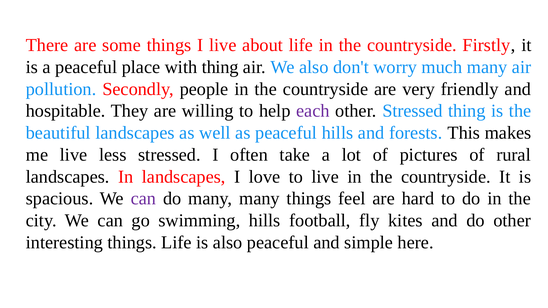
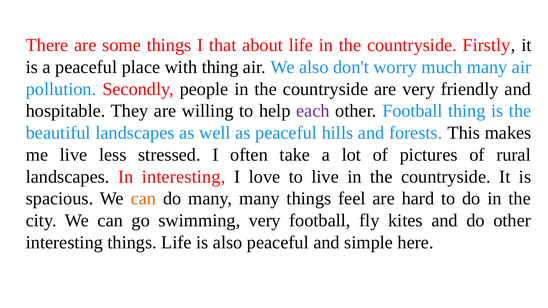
I live: live -> that (223, 45)
other Stressed: Stressed -> Football (413, 111)
In landscapes: landscapes -> interesting (184, 177)
can colour: purple -> orange (143, 199)
swimming hills: hills -> very (265, 221)
